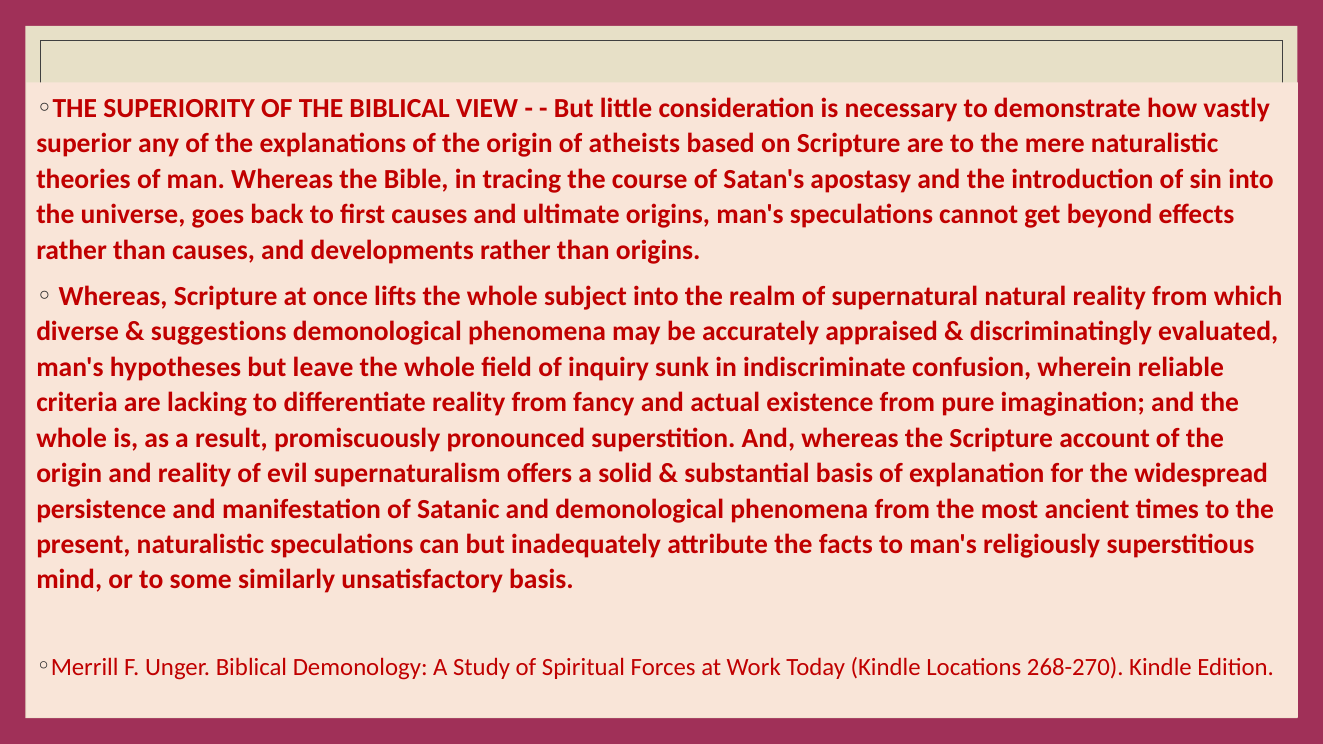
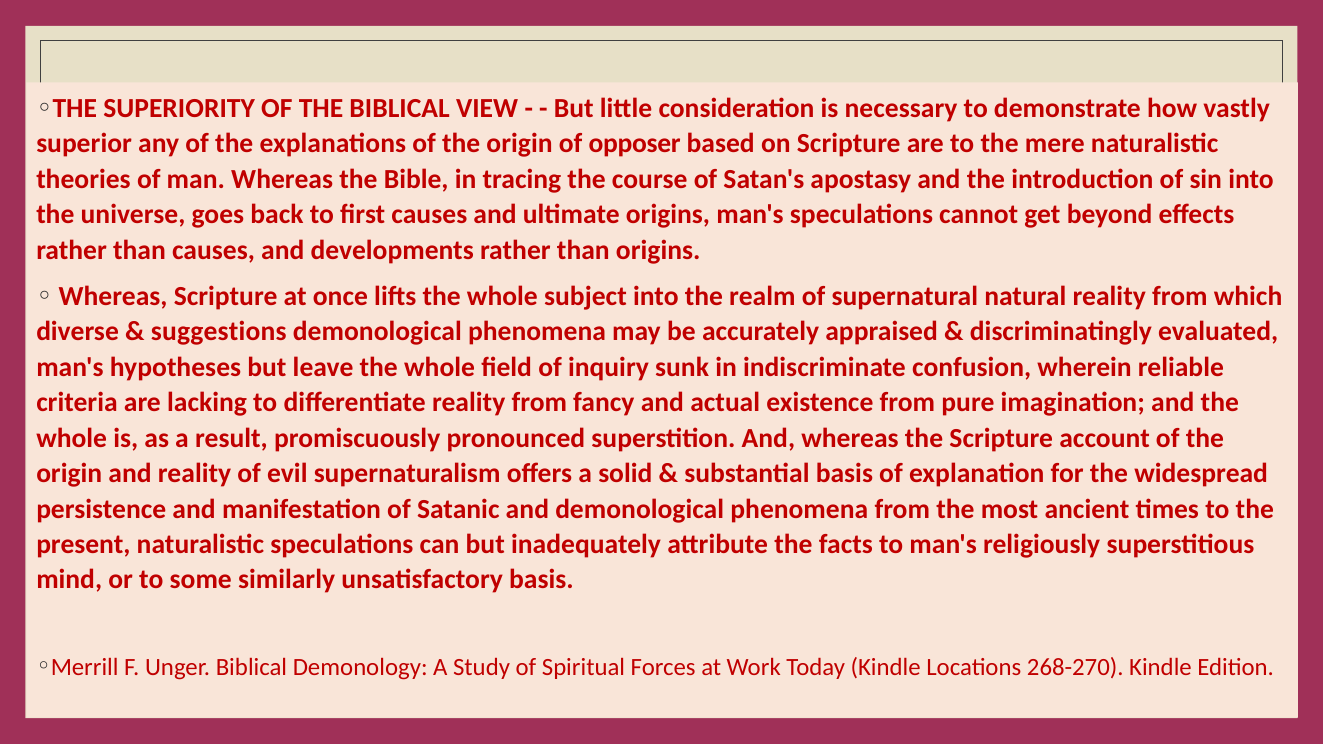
atheists: atheists -> opposer (635, 144)
